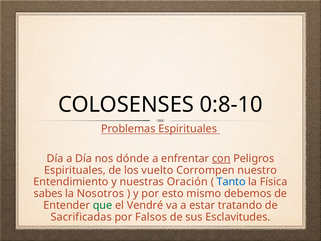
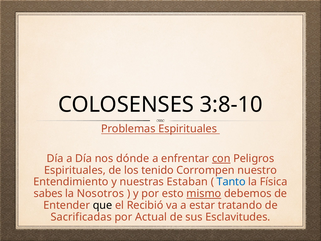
0:8-10: 0:8-10 -> 3:8-10 (231, 105)
vuelto: vuelto -> tenido (158, 170)
Oración: Oración -> Estaban (187, 182)
mismo underline: none -> present (204, 193)
que colour: green -> black (103, 205)
Vendré: Vendré -> Recibió (145, 205)
Falsos: Falsos -> Actual (151, 217)
